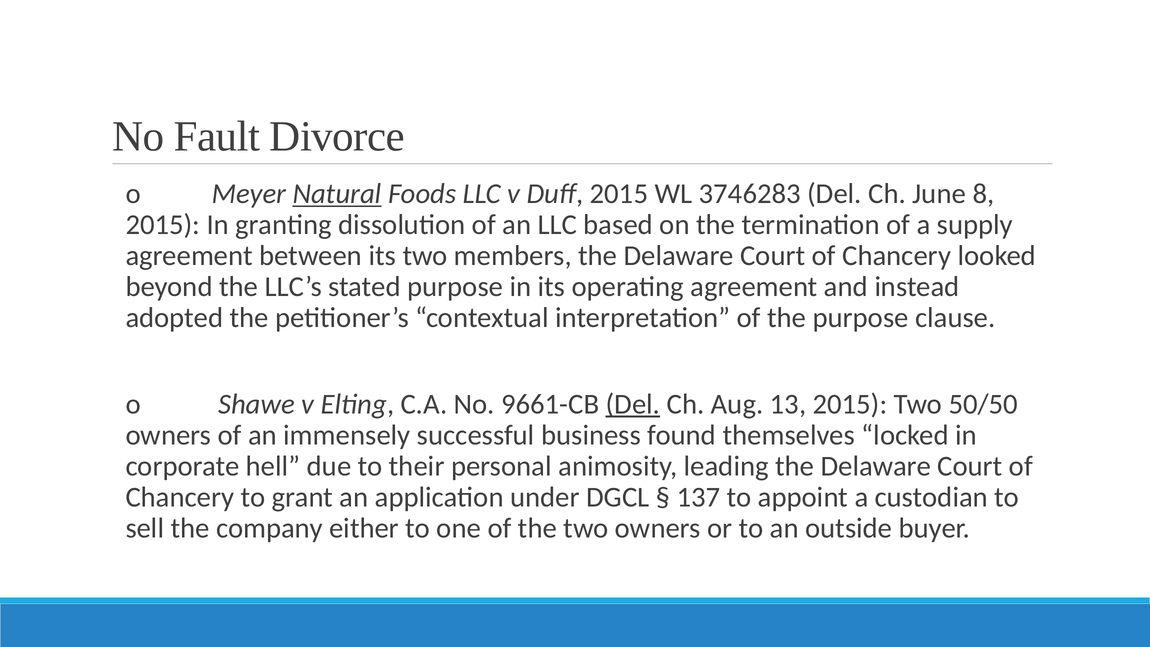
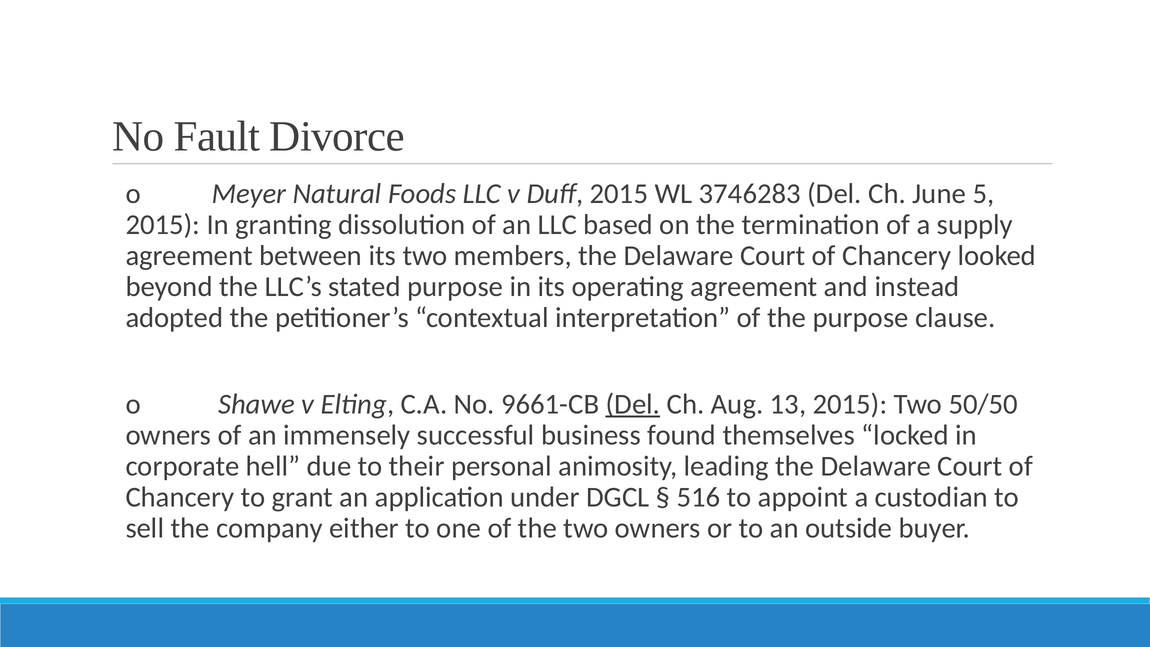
Natural underline: present -> none (337, 194)
8: 8 -> 5 (983, 194)
137: 137 -> 516 (699, 497)
